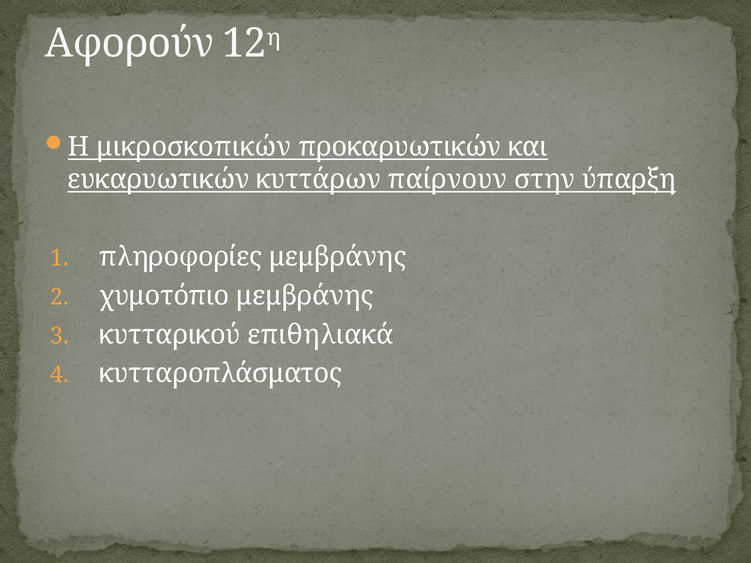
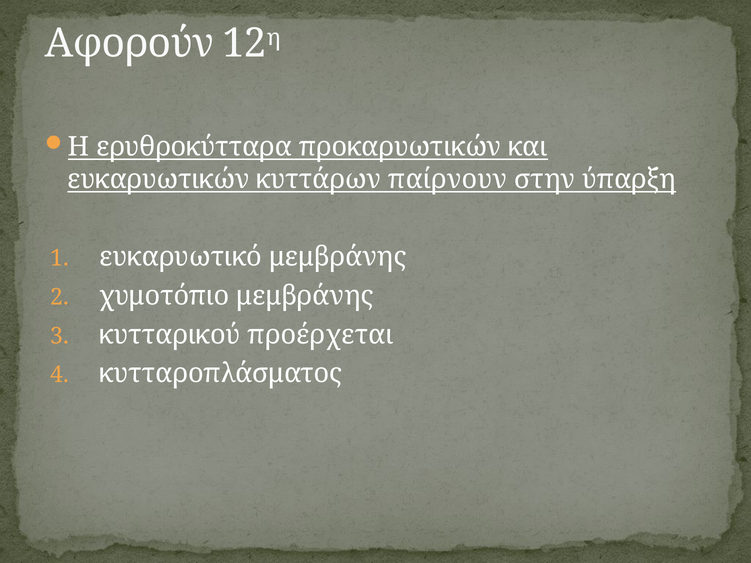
μικροσκοπικών: μικροσκοπικών -> ερυθροκύτταρα (194, 147)
πληροφορίες: πληροφορίες -> ευκαρυωτικό (181, 257)
επιθηλιακά: επιθηλιακά -> προέρχεται (320, 335)
